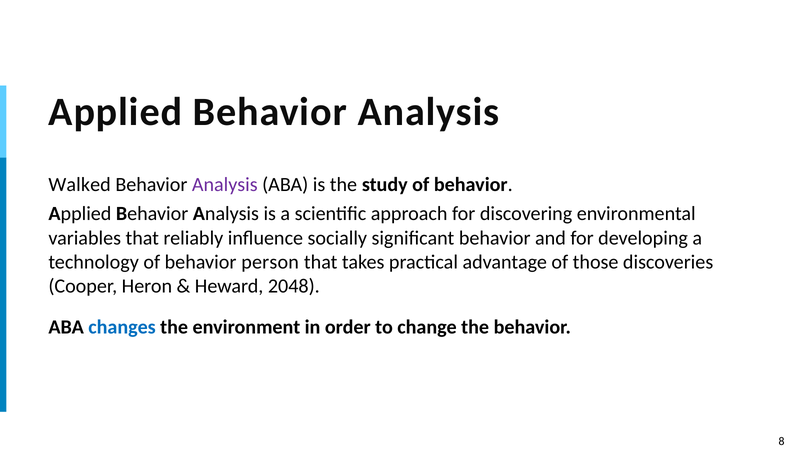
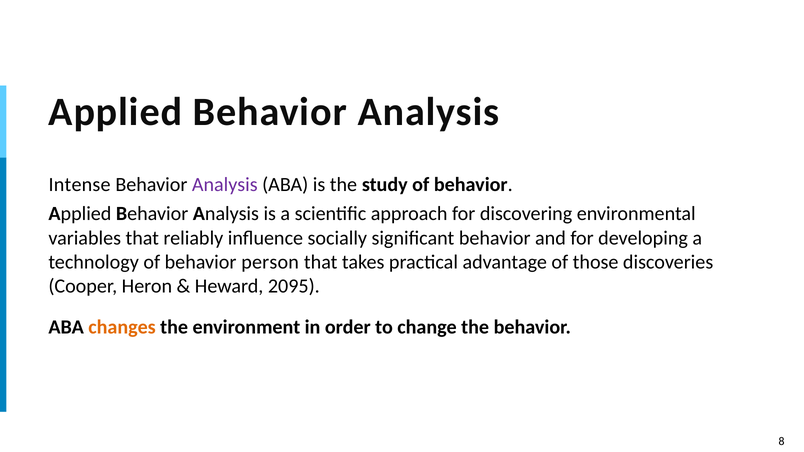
Walked: Walked -> Intense (80, 185)
2048: 2048 -> 2095 (294, 286)
changes colour: blue -> orange (122, 327)
